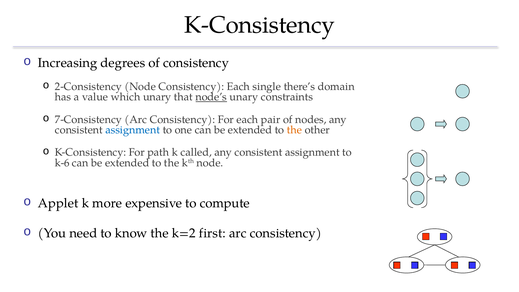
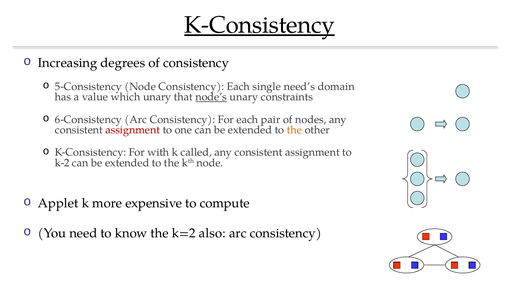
K-Consistency underline: none -> present (260, 25)
2-Consistency: 2-Consistency -> 5-Consistency (88, 86)
there’s: there’s -> need’s (299, 86)
7-Consistency: 7-Consistency -> 6-Consistency (88, 119)
assignment colour: blue -> red (133, 130)
path: path -> with (158, 152)
k-6: k-6 -> k-2 (62, 163)
first: first -> also (212, 233)
